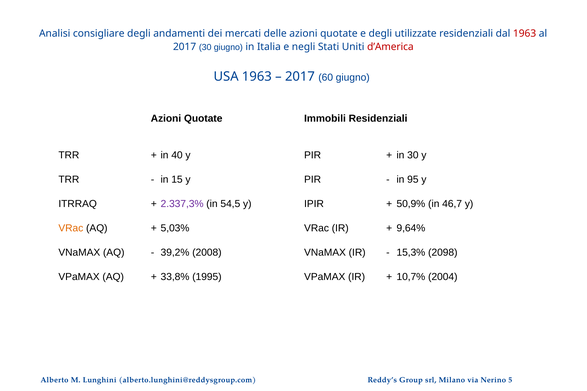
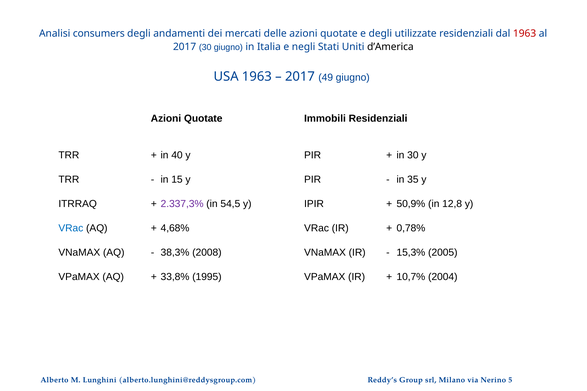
consigliare: consigliare -> consumers (99, 34)
d’America colour: red -> black (390, 47)
60: 60 -> 49 (326, 78)
95: 95 -> 35 (413, 180)
46,7: 46,7 -> 12,8 (452, 204)
VRac colour: orange -> blue (71, 228)
5,03%: 5,03% -> 4,68% (175, 228)
9,64%: 9,64% -> 0,78% (411, 228)
39,2%: 39,2% -> 38,3% (175, 253)
2098: 2098 -> 2005 (443, 253)
